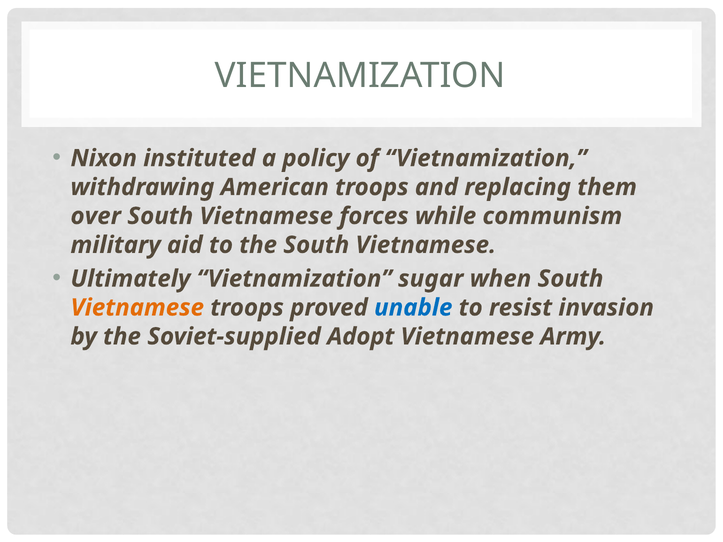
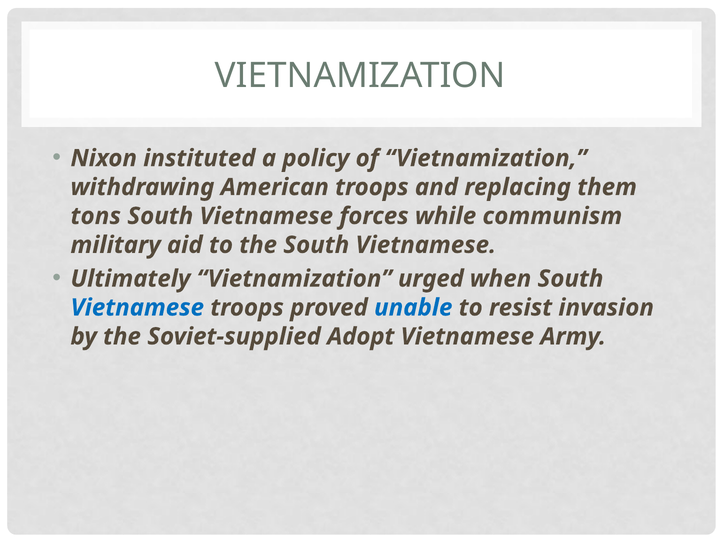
over: over -> tons (96, 216)
sugar: sugar -> urged (431, 279)
Vietnamese colour: orange -> blue (137, 308)
